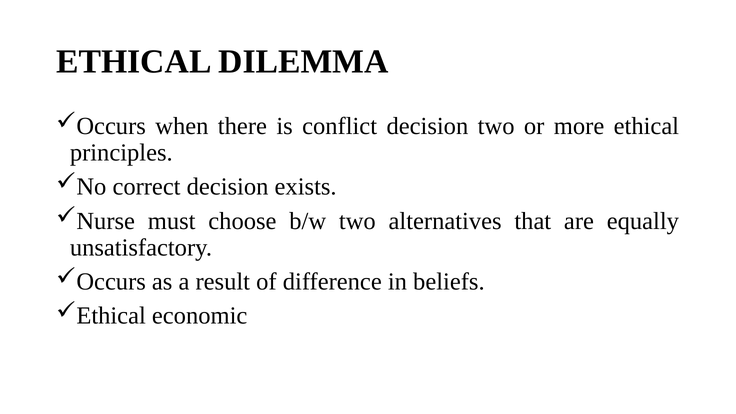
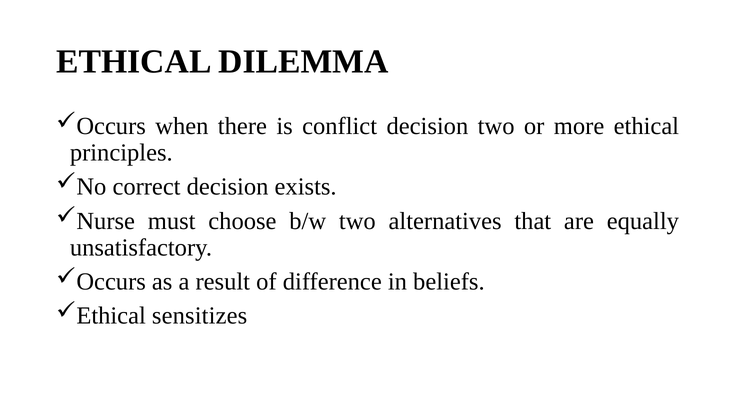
economic: economic -> sensitizes (200, 316)
